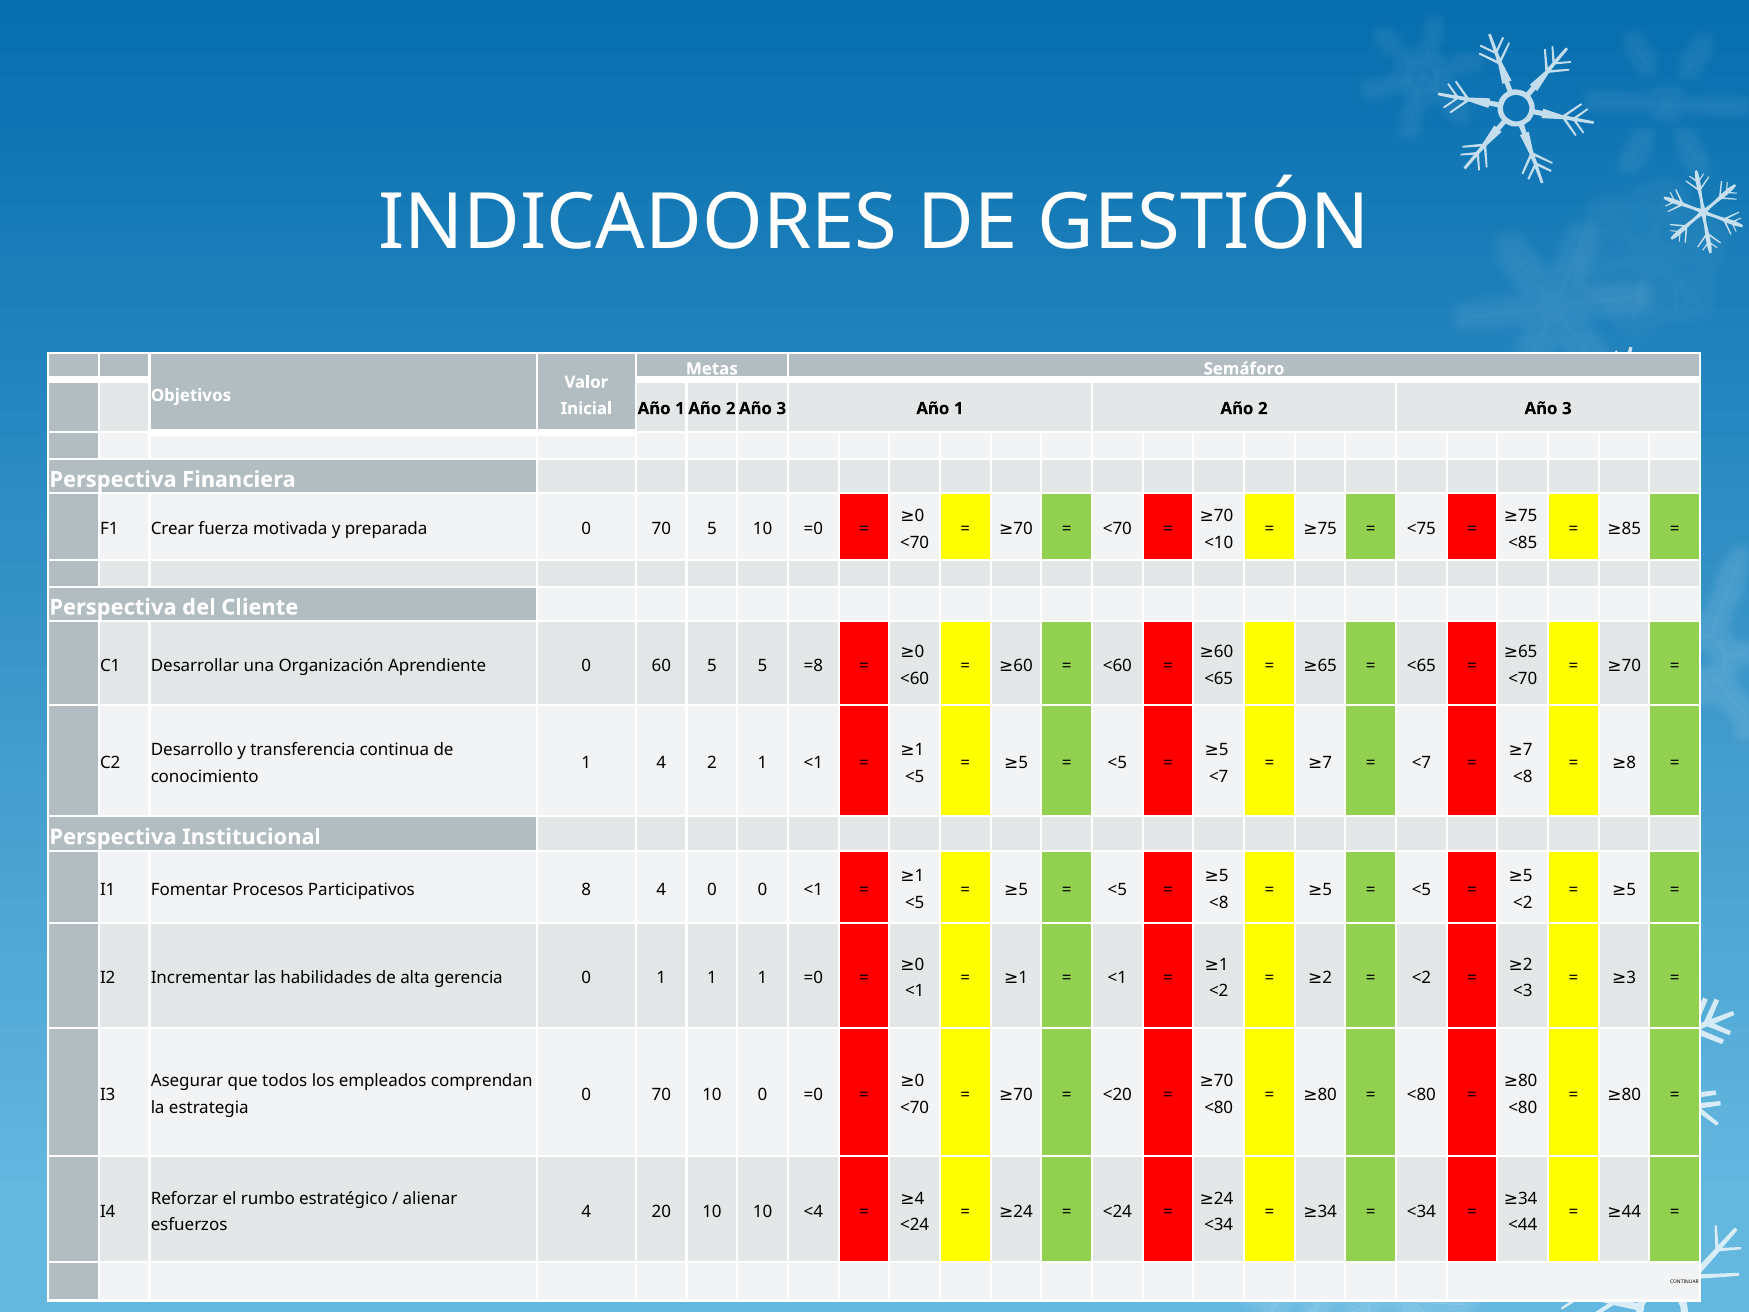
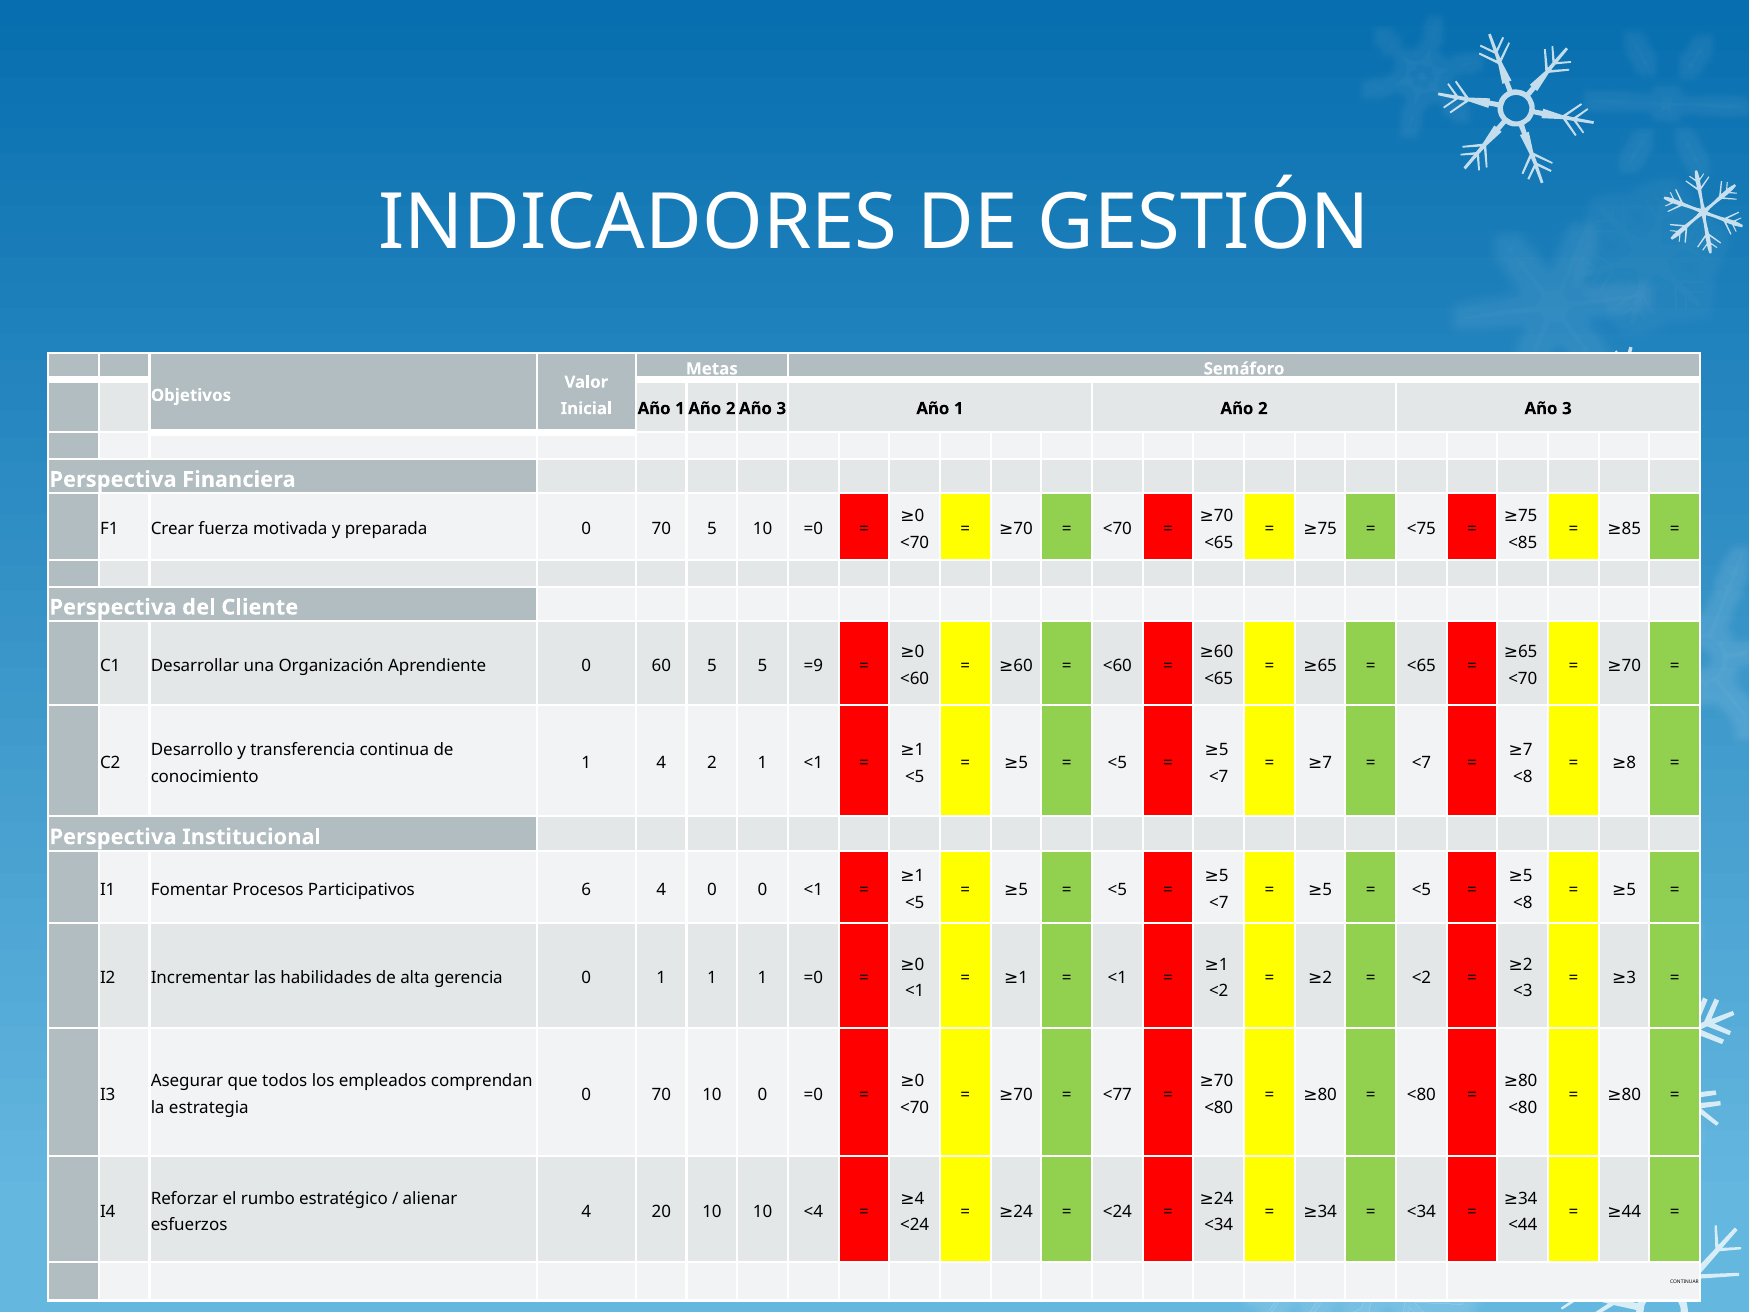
<10: <10 -> <65 (1219, 542)
=8: =8 -> =9 (813, 665)
8: 8 -> 6 (586, 889)
<8: <8 -> <7 (1219, 903)
<2: <2 -> <8 (1523, 903)
<20: <20 -> <77 (1117, 1094)
